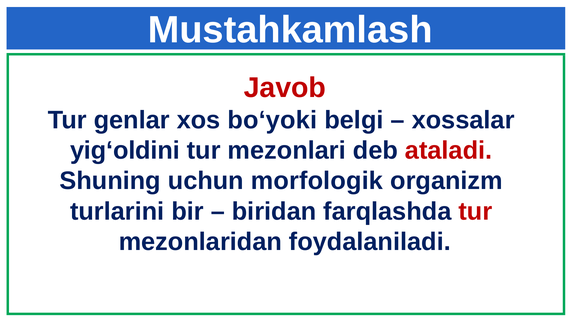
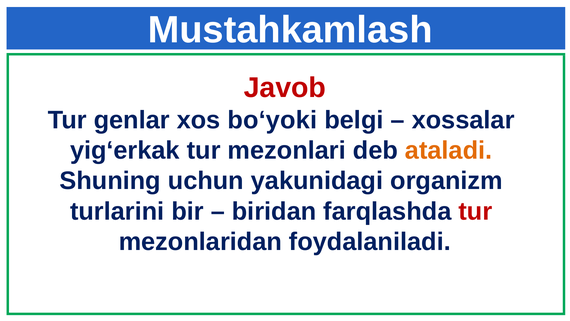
yig‘oldini: yig‘oldini -> yig‘erkak (125, 150)
ataladi colour: red -> orange (449, 150)
morfologik: morfologik -> yakunidagi (317, 181)
